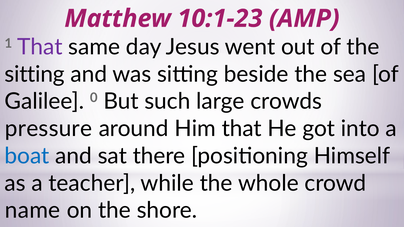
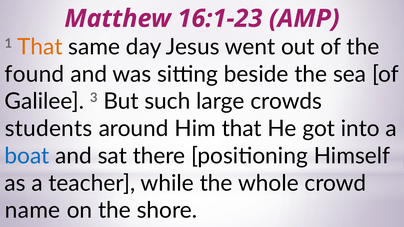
10:1-23: 10:1-23 -> 16:1-23 (220, 19)
That colour: purple -> orange (40, 47)
sitting: sitting -> found (34, 74)
0: 0 -> 3 (94, 98)
pressure: pressure -> students (49, 129)
